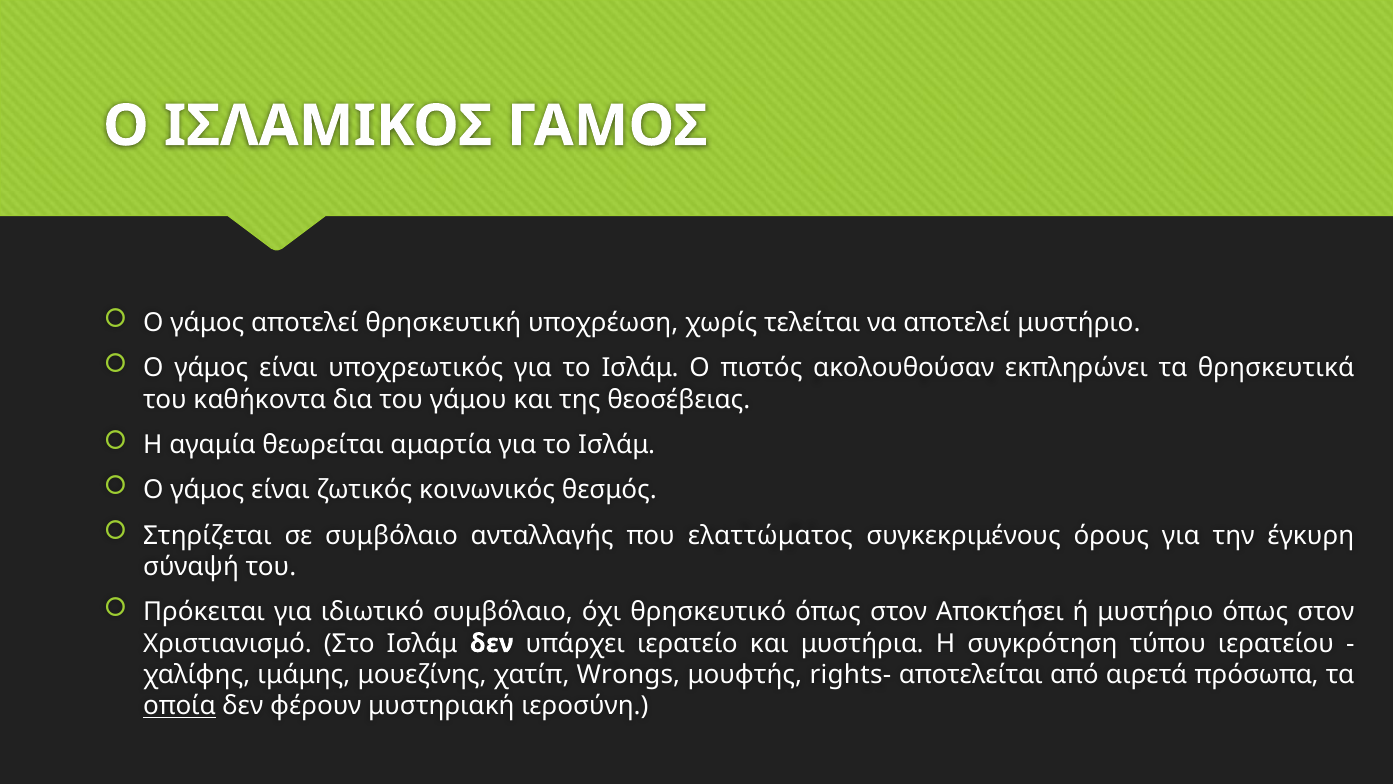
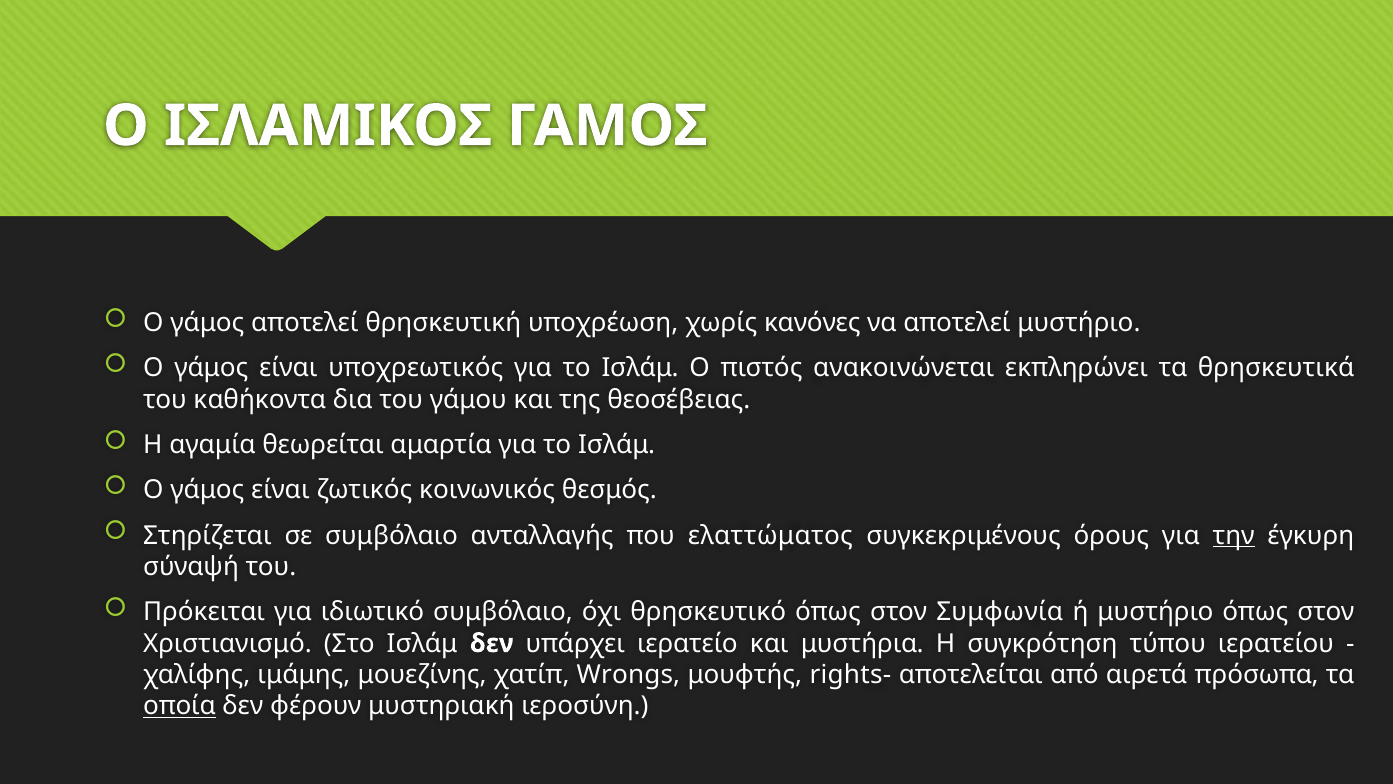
τελείται: τελείται -> κανόνες (812, 323)
ακολουθούσαν: ακολουθούσαν -> ανακοινώνεται (904, 368)
την underline: none -> present (1234, 535)
Αποκτήσει: Αποκτήσει -> Συμφωνία (1000, 612)
